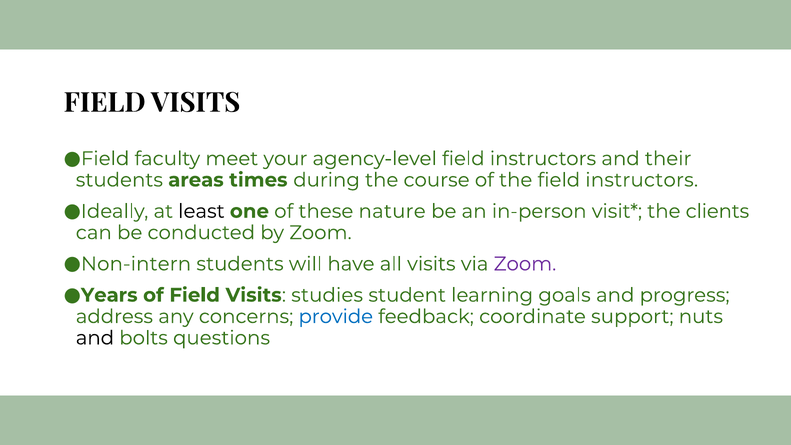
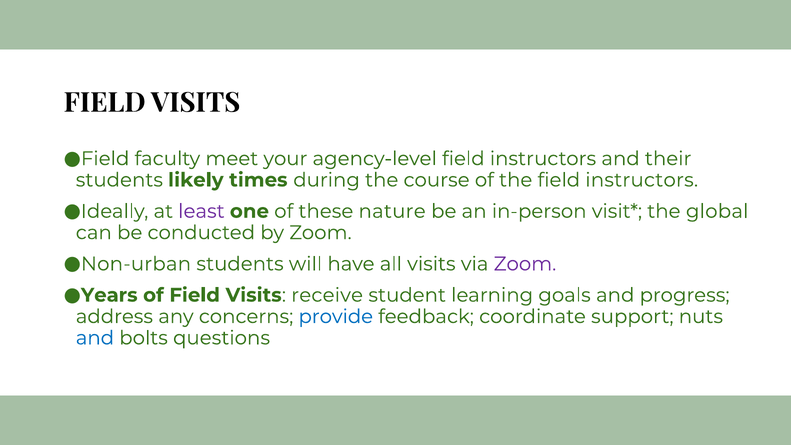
areas: areas -> likely (196, 180)
least colour: black -> purple (201, 211)
clients: clients -> global (717, 211)
Non-intern: Non-intern -> Non-urban (136, 264)
studies: studies -> receive (327, 295)
and colour: black -> blue (95, 338)
